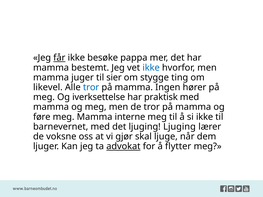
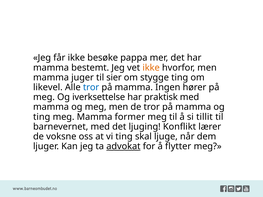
får underline: present -> none (59, 58)
ikke colour: blue -> orange (151, 68)
føre: føre -> ting (42, 117)
interne: interne -> former (130, 117)
si ikke: ikke -> tillit (204, 117)
ljuging Ljuging: Ljuging -> Konflikt (180, 127)
vi gjør: gjør -> ting (124, 137)
